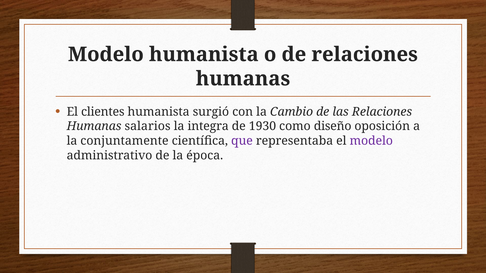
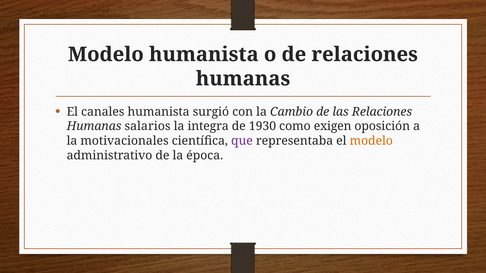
clientes: clientes -> canales (103, 112)
diseño: diseño -> exigen (333, 126)
conjuntamente: conjuntamente -> motivacionales (124, 141)
modelo colour: purple -> orange (371, 141)
